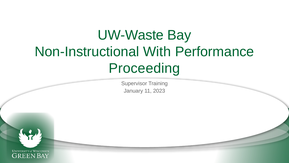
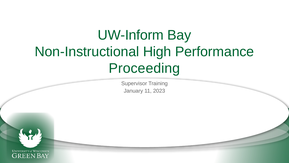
UW-Waste: UW-Waste -> UW-Inform (131, 35)
With: With -> High (157, 52)
